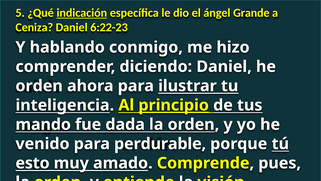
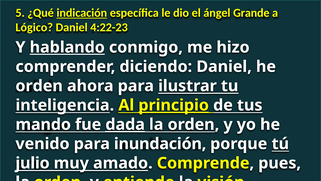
Ceniza: Ceniza -> Lógico (34, 27)
6:22-23: 6:22-23 -> 4:22-23 (109, 27)
hablando underline: none -> present (67, 47)
dada underline: none -> present (125, 124)
perdurable: perdurable -> inundación (160, 143)
esto: esto -> julio (33, 163)
